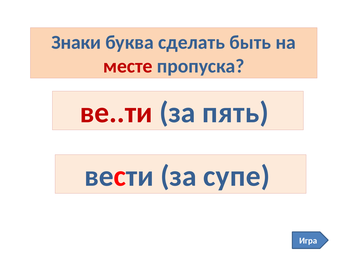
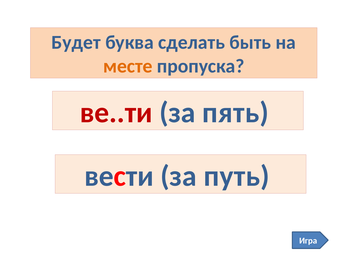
Знаки: Знаки -> Будет (76, 42)
месте colour: red -> orange (128, 66)
супе: супе -> путь (237, 176)
